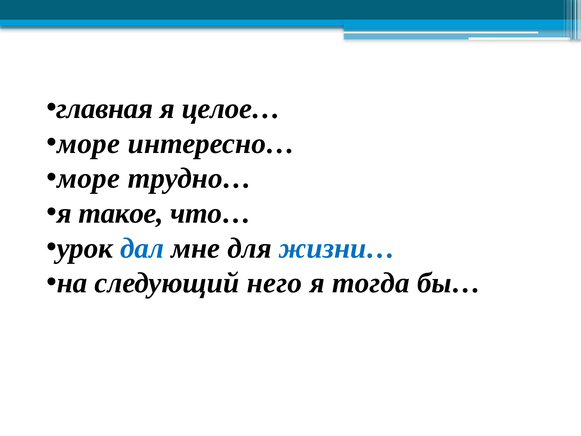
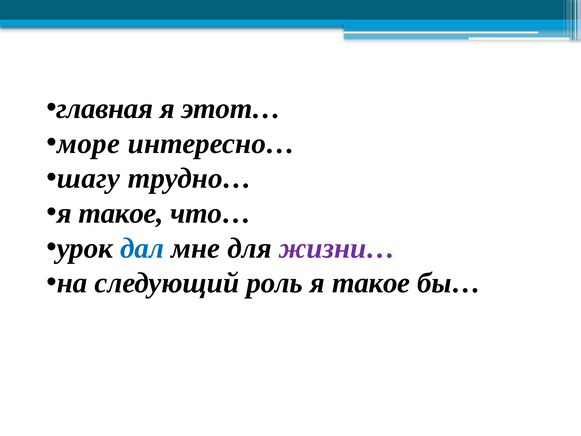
целое…: целое… -> этот… (231, 109)
море: море -> шагу (89, 178)
жизни… colour: blue -> purple (337, 248)
него: него -> роль (275, 283)
тогда: тогда -> такое (371, 283)
